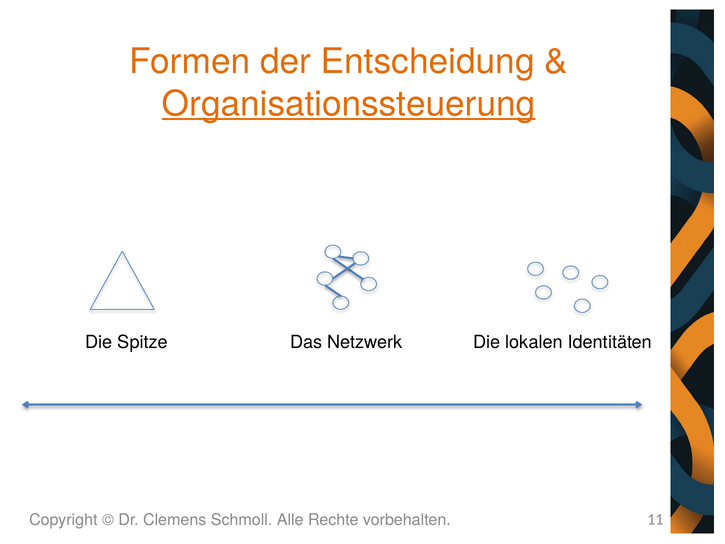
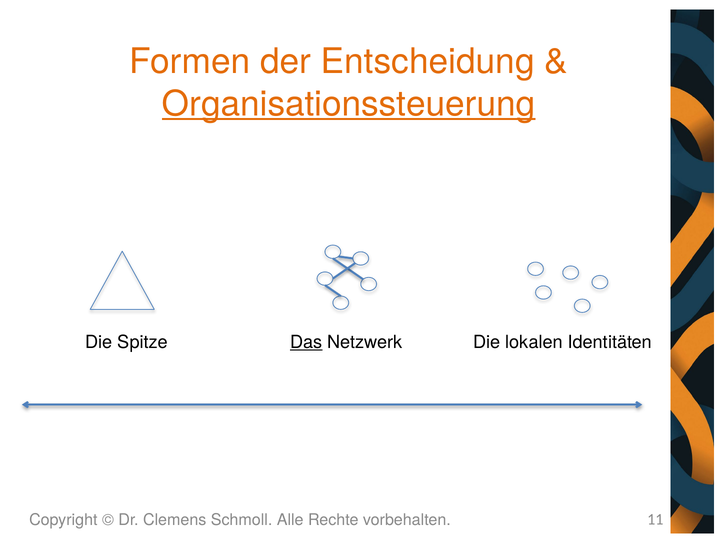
Das underline: none -> present (306, 342)
